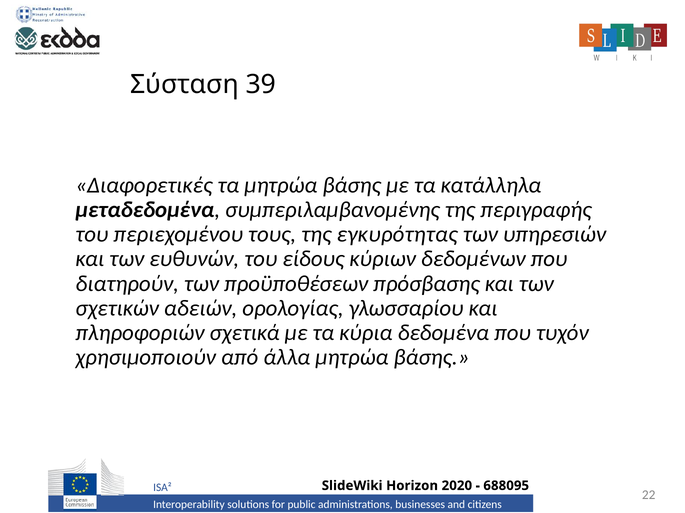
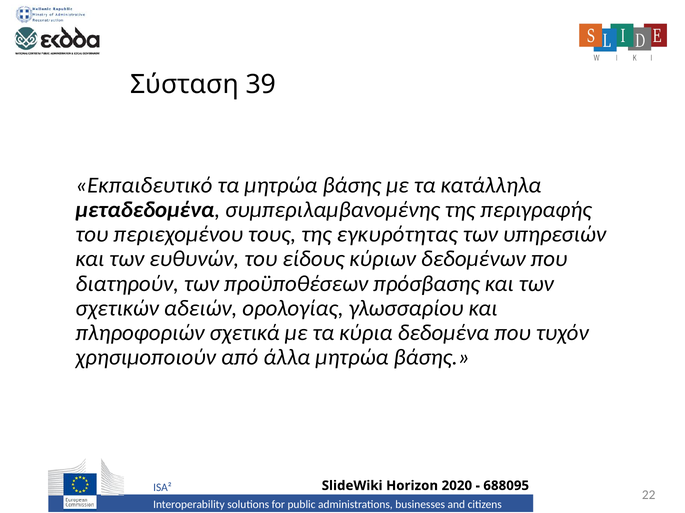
Διαφορετικές: Διαφορετικές -> Εκπαιδευτικό (144, 185)
